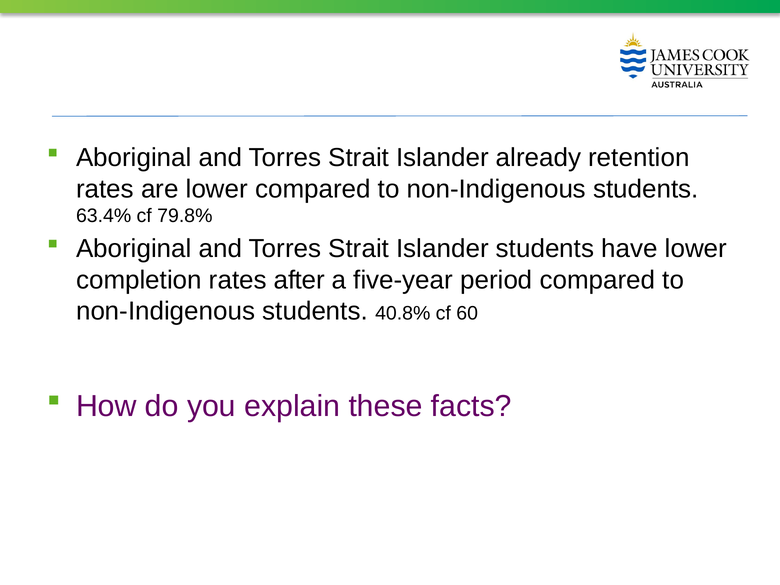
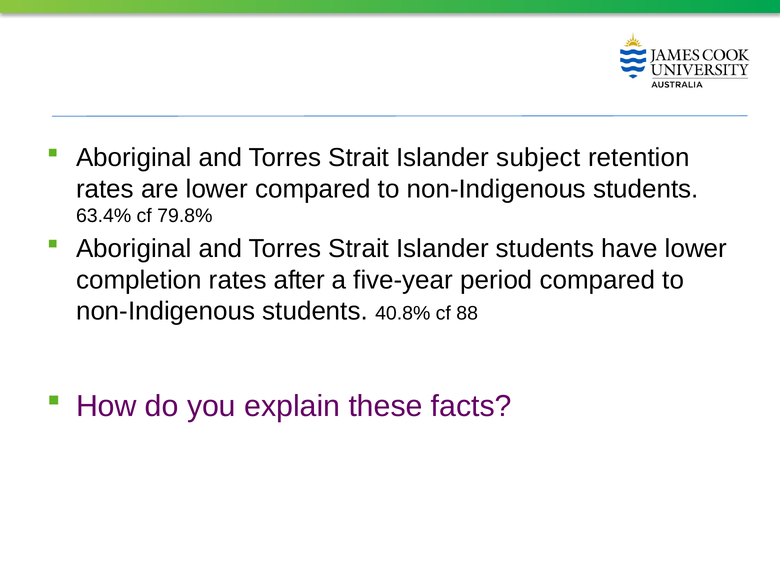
already: already -> subject (538, 158)
60: 60 -> 88 (467, 313)
